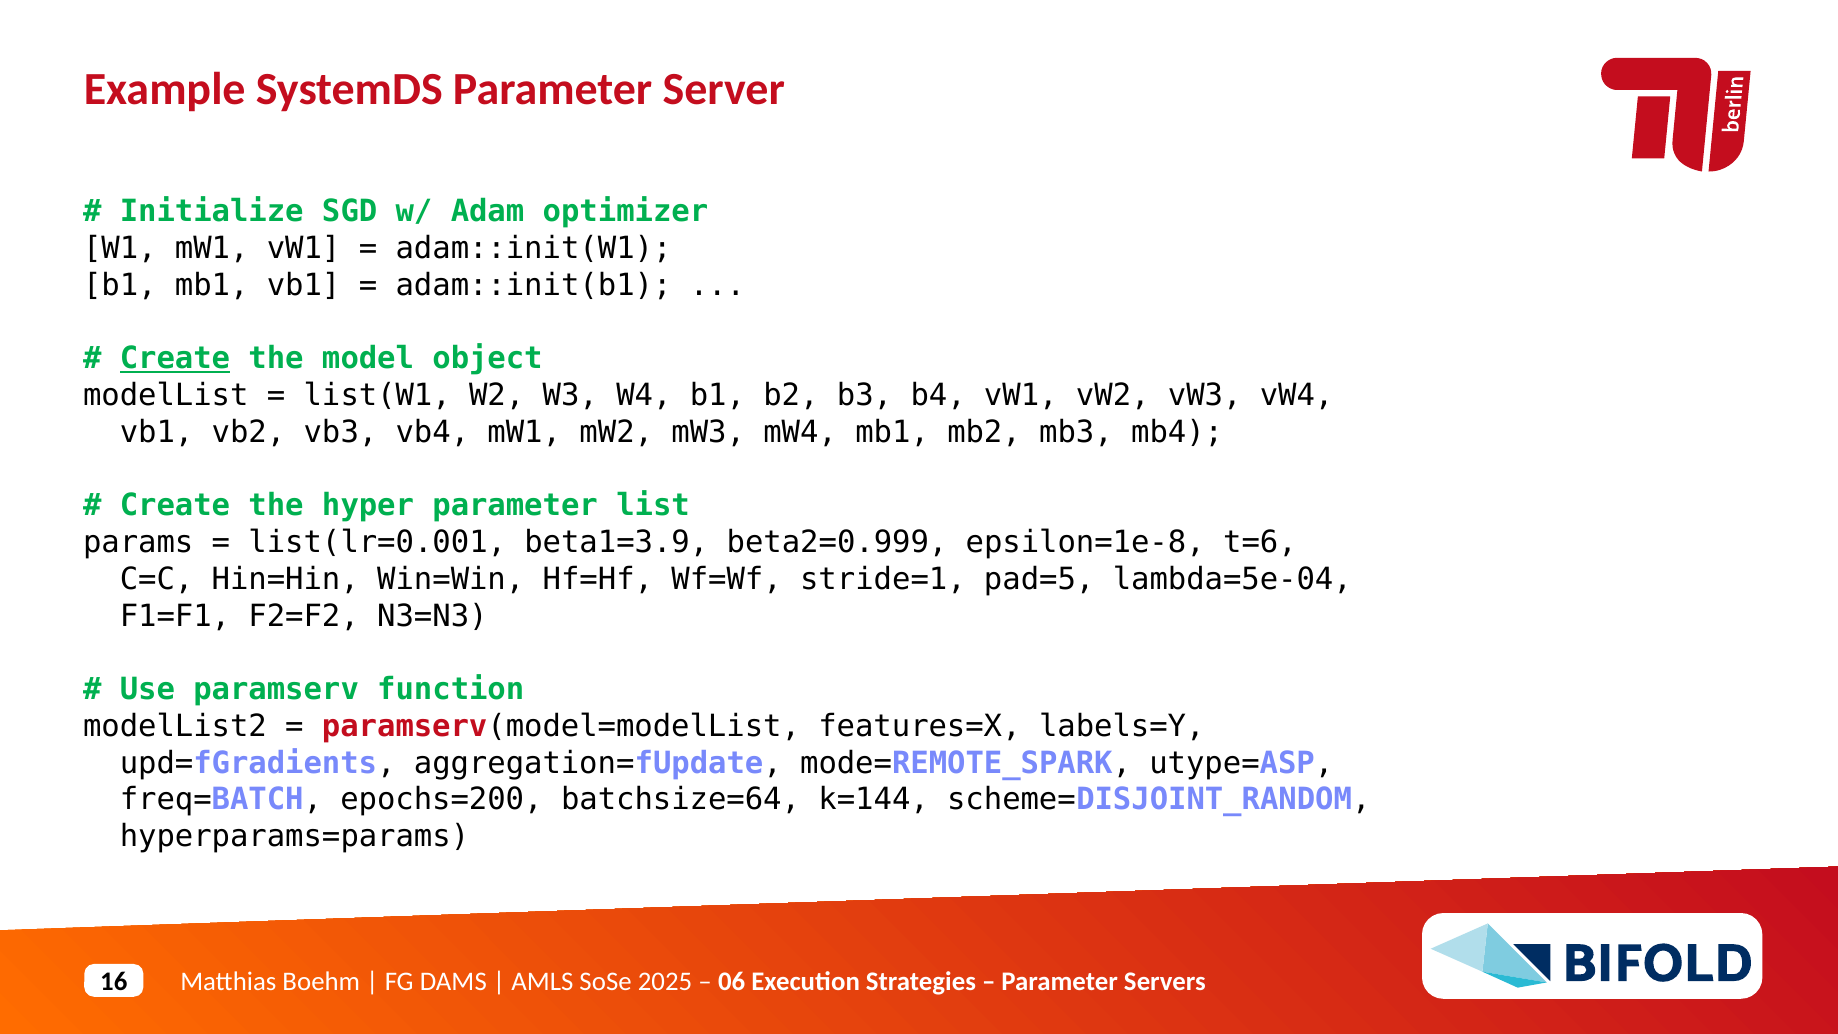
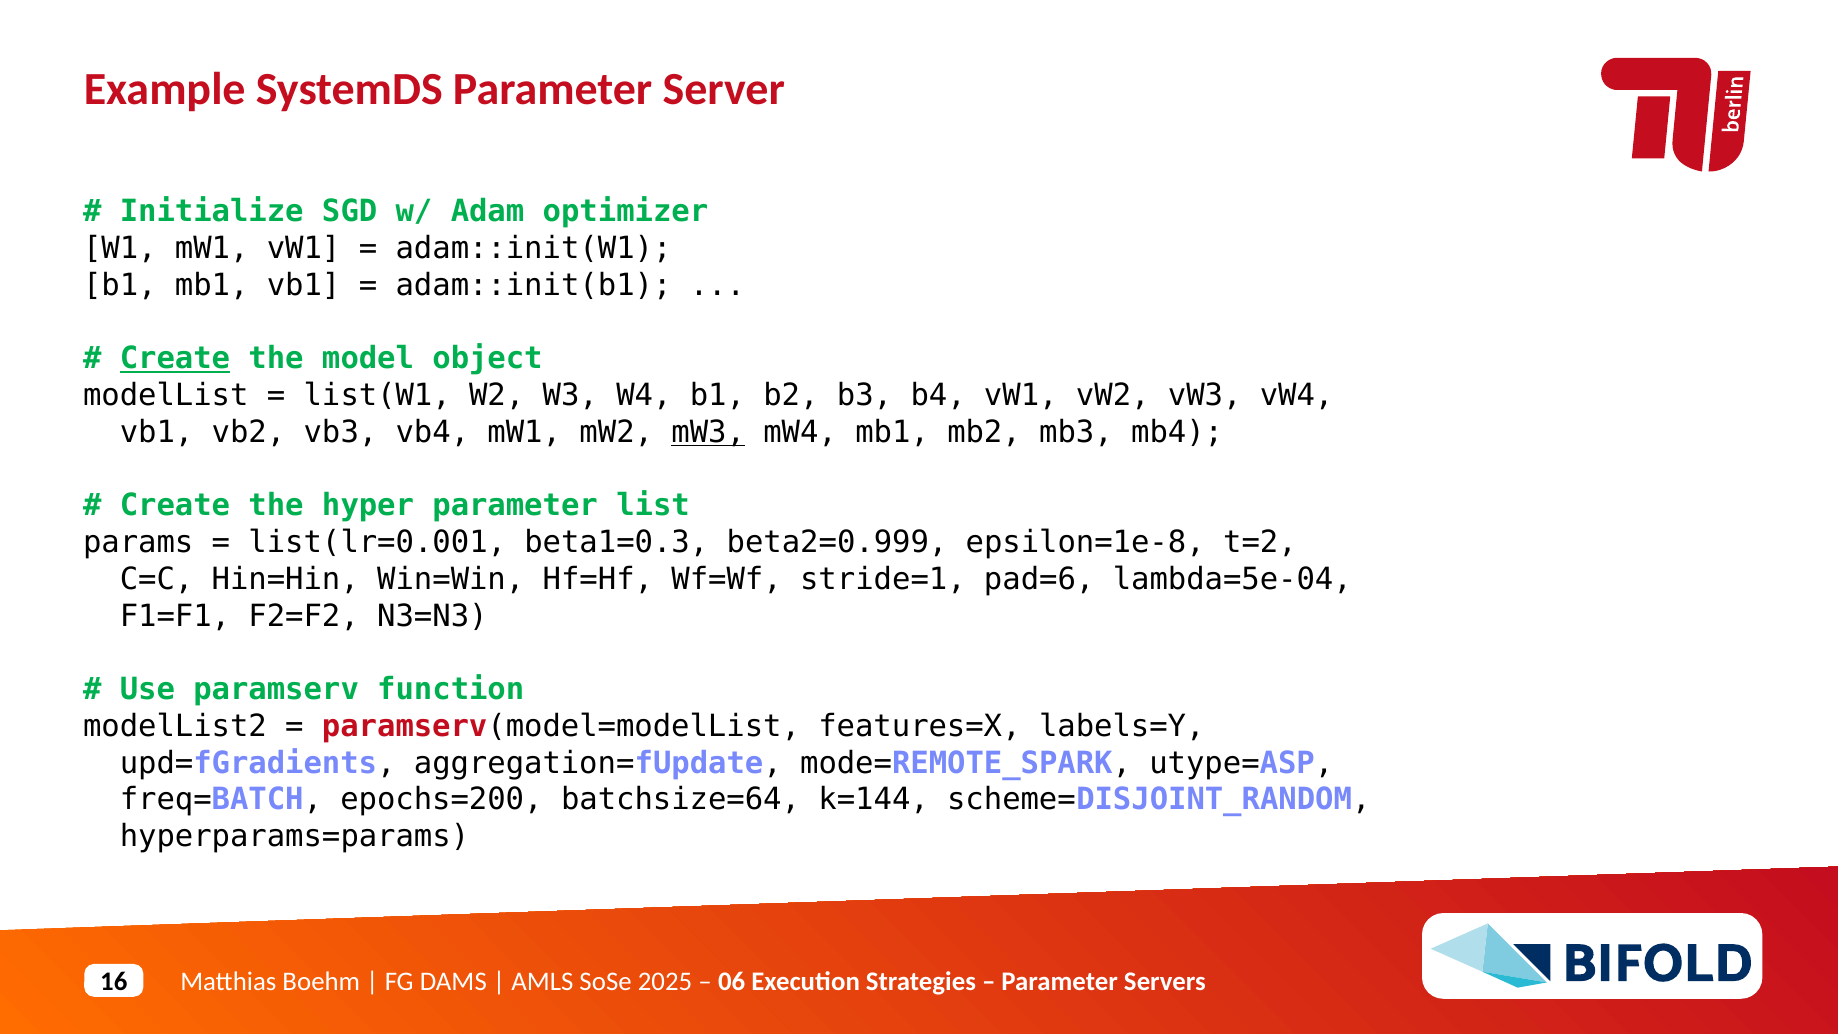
mW3 underline: none -> present (708, 432)
beta1=3.9: beta1=3.9 -> beta1=0.3 (616, 542)
t=6: t=6 -> t=2 (1260, 542)
pad=5: pad=5 -> pad=6 (1039, 579)
